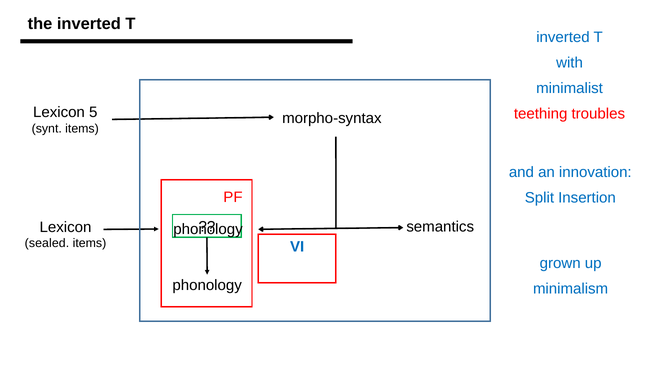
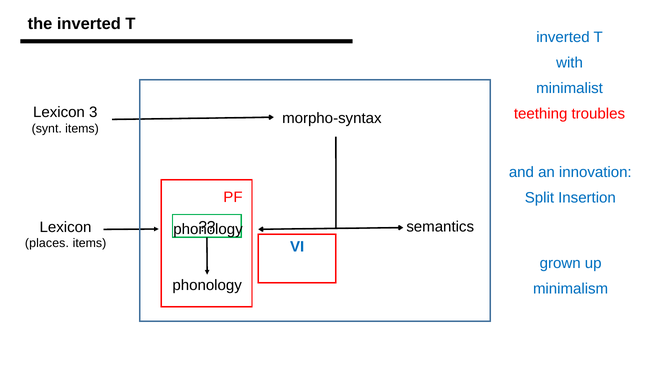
5: 5 -> 3 (93, 112)
sealed: sealed -> places (47, 243)
